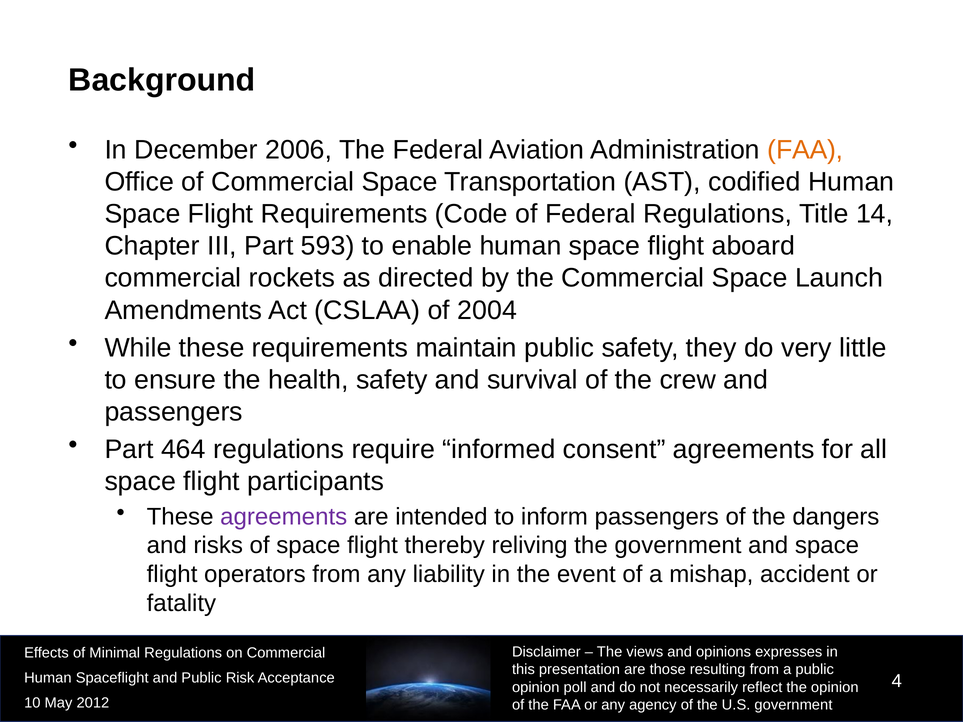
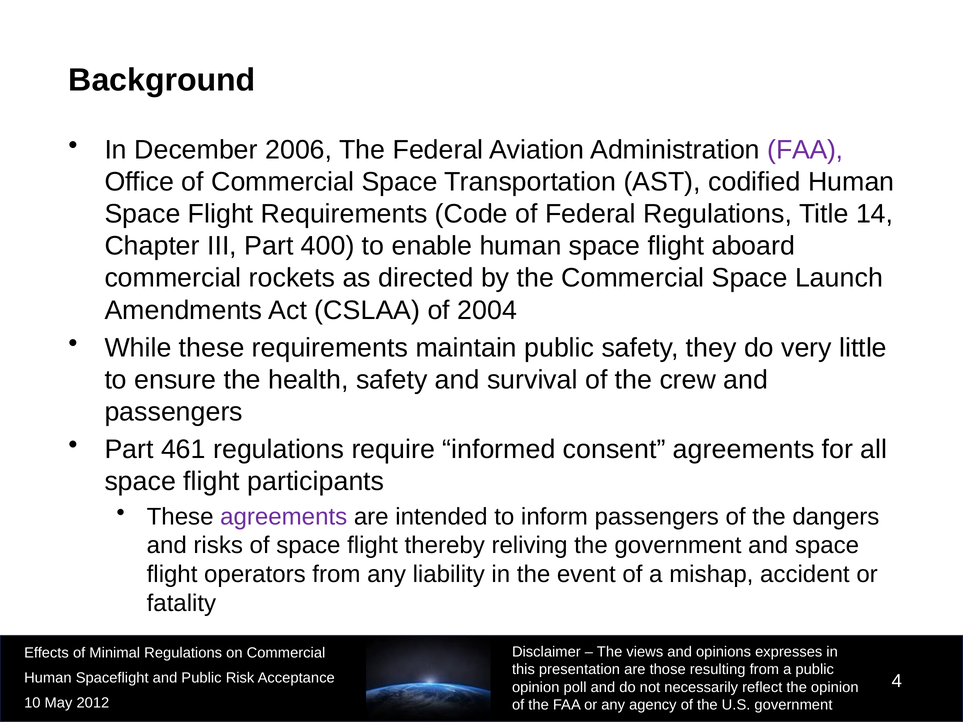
FAA colour: orange -> purple (805, 150)
593: 593 -> 400 (328, 246)
464: 464 -> 461 (183, 450)
